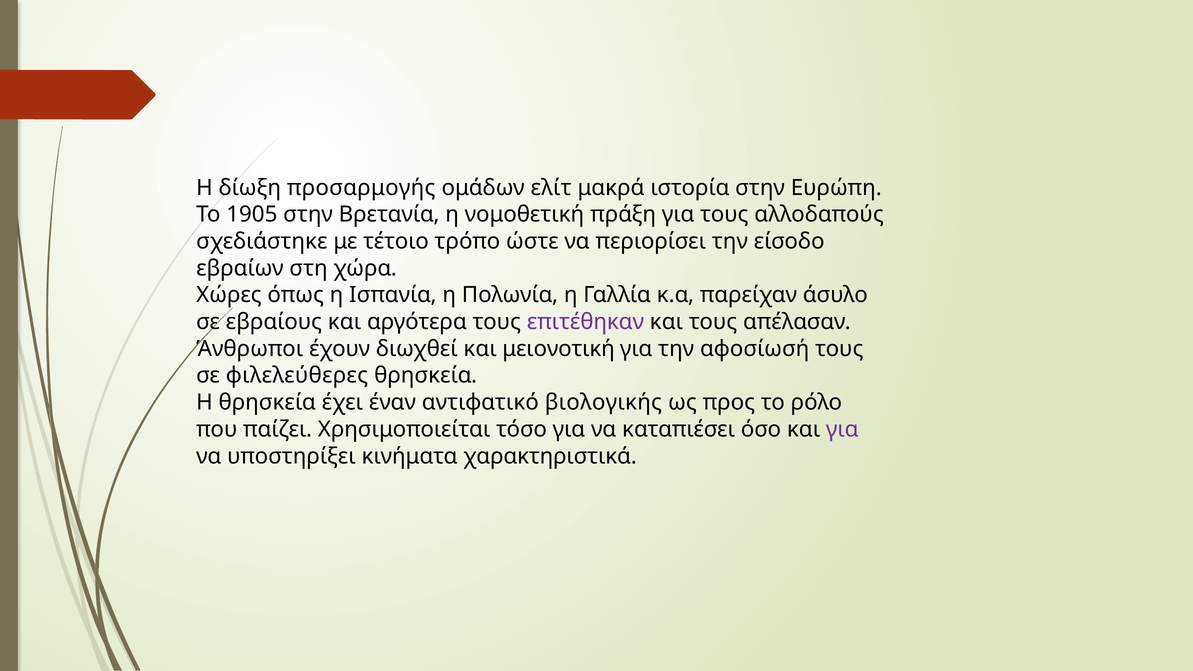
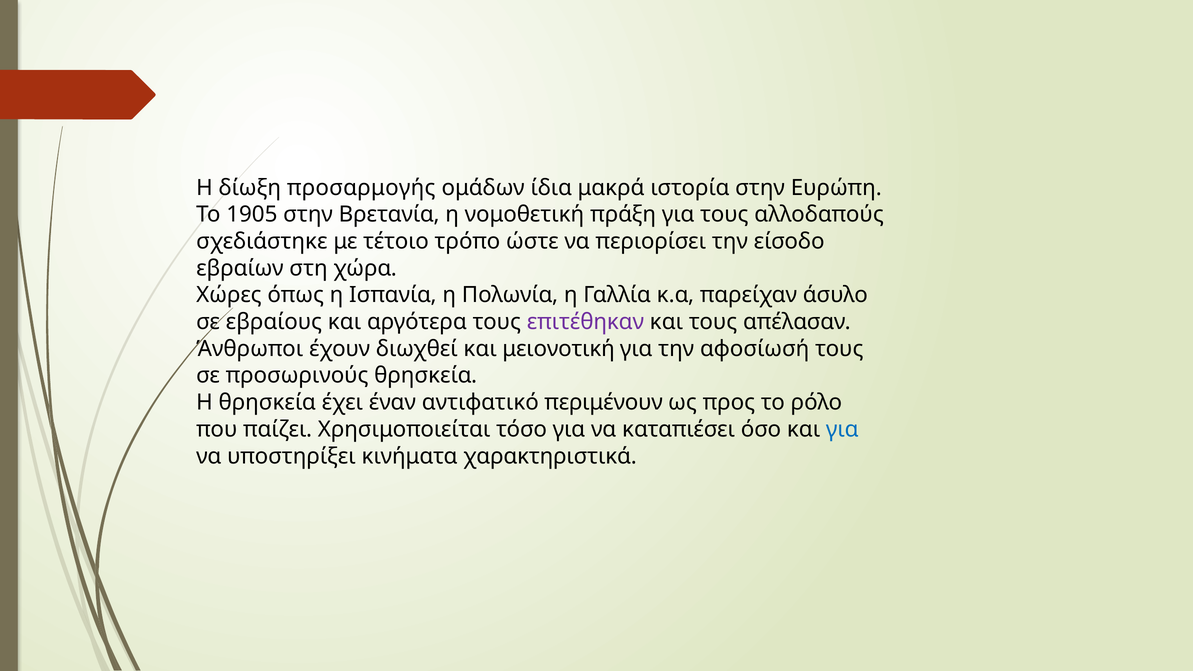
ελίτ: ελίτ -> ίδια (551, 188)
φιλελεύθερες: φιλελεύθερες -> προσωρινούς (297, 376)
βιολογικής: βιολογικής -> περιμένουν (604, 402)
για colour: purple -> blue (842, 429)
